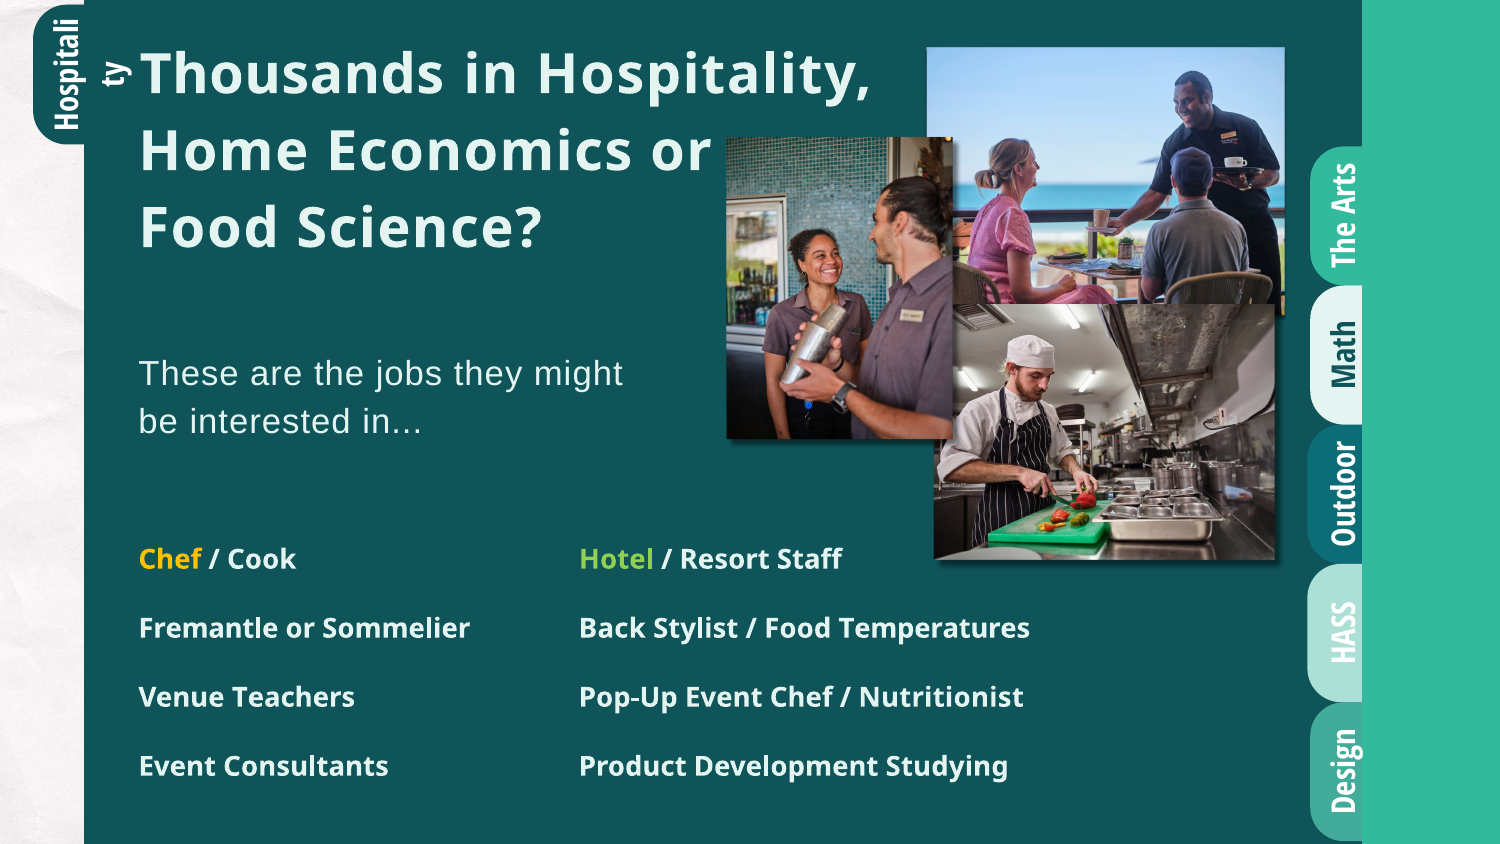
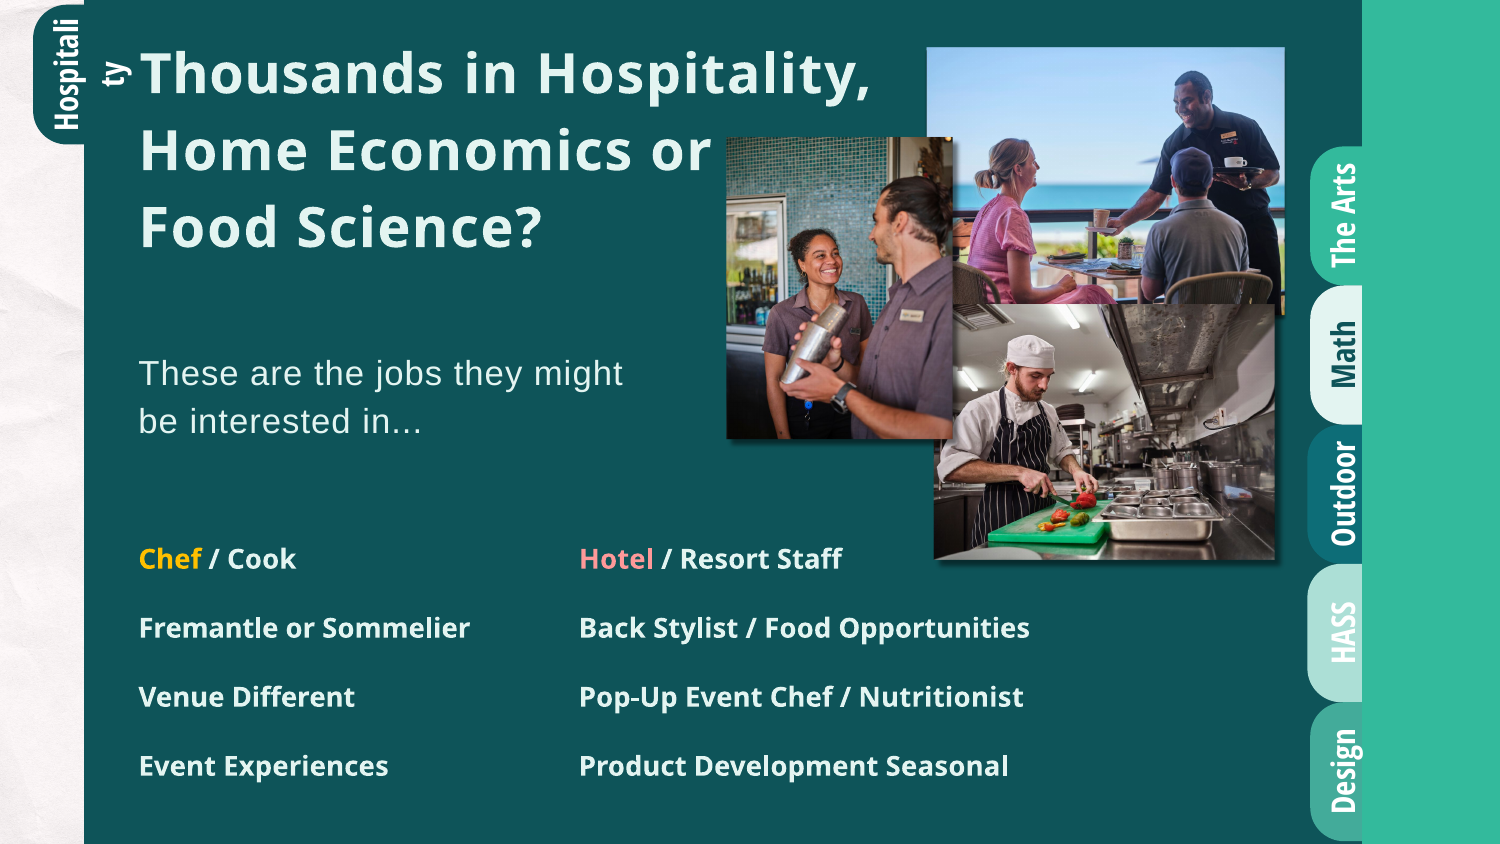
Hotel colour: light green -> pink (616, 559)
Temperatures: Temperatures -> Opportunities (934, 628)
Teachers: Teachers -> Different (294, 697)
Consultants: Consultants -> Experiences (306, 766)
Studying: Studying -> Seasonal (947, 766)
